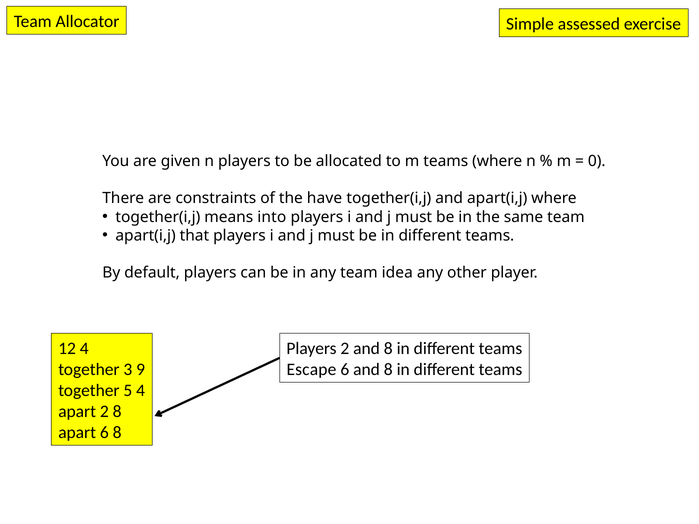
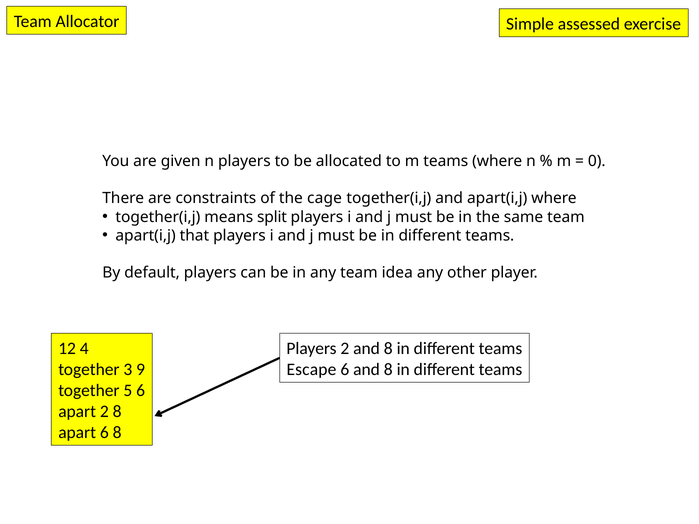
have: have -> cage (325, 198)
into: into -> split (272, 217)
5 4: 4 -> 6 (141, 391)
